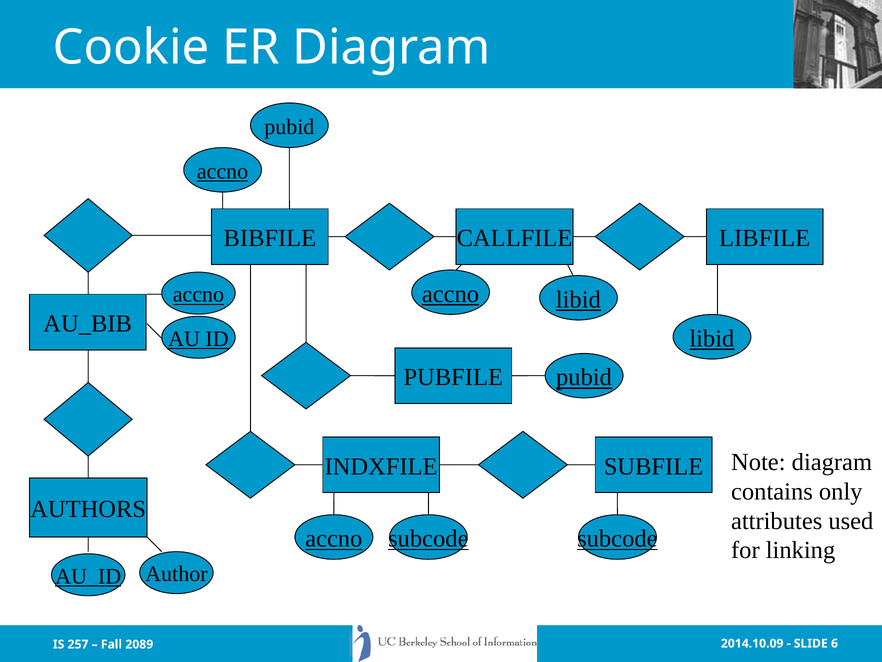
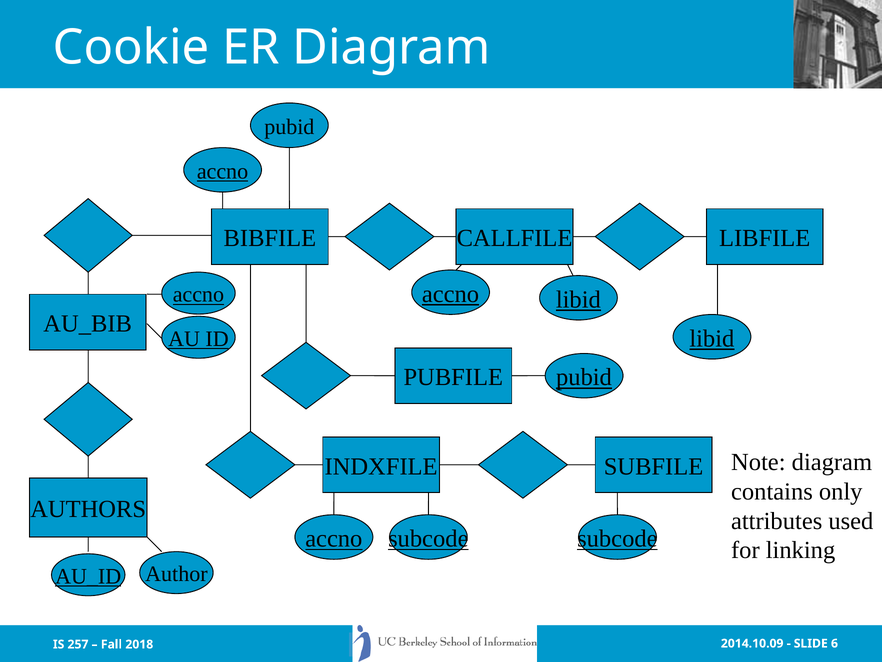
2089: 2089 -> 2018 (139, 644)
